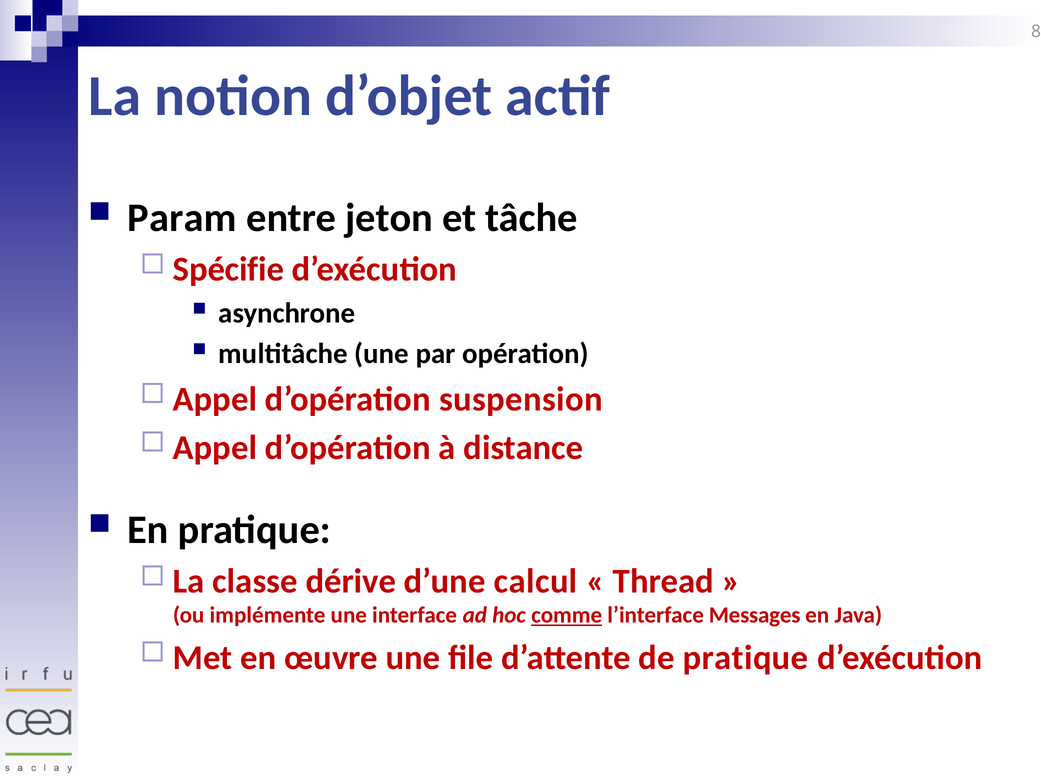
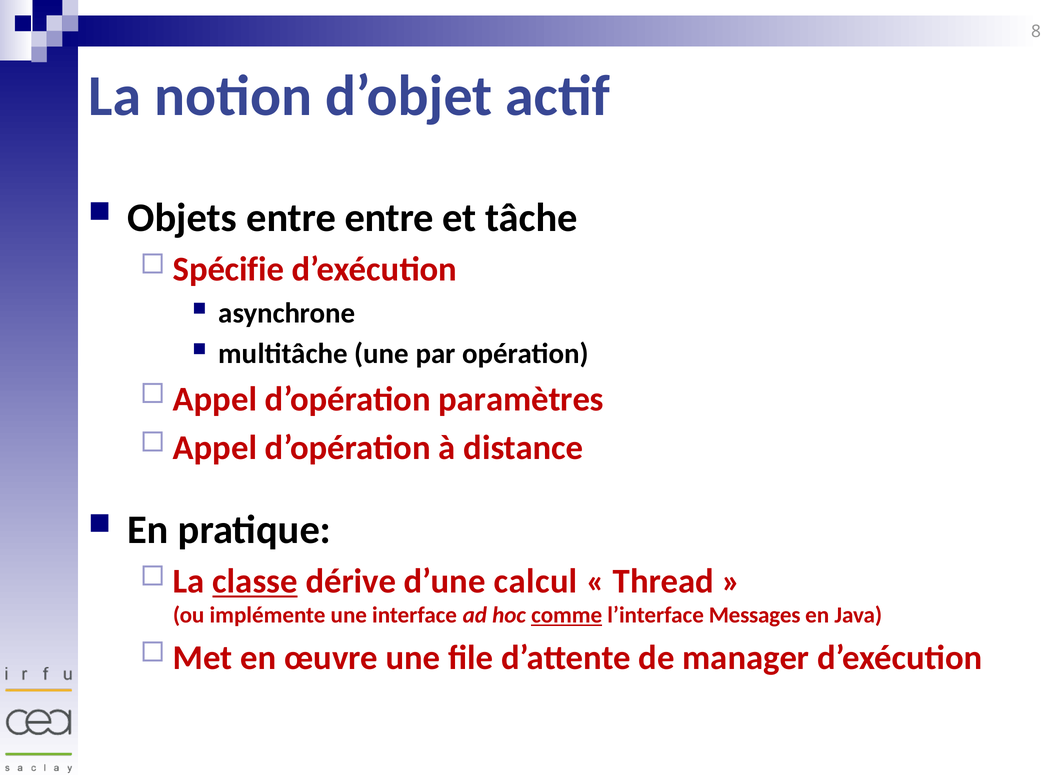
Param: Param -> Objets (182, 218)
entre jeton: jeton -> entre (389, 218)
suspension: suspension -> paramètres (521, 399)
classe underline: none -> present (255, 581)
de pratique: pratique -> manager (746, 657)
